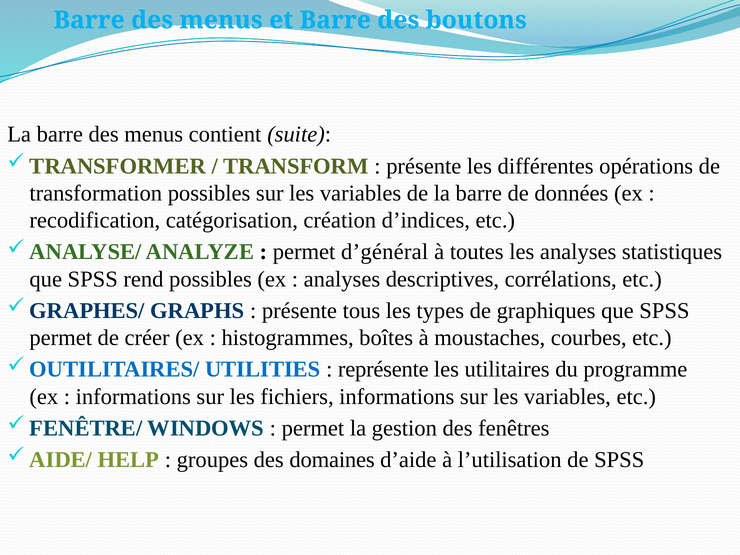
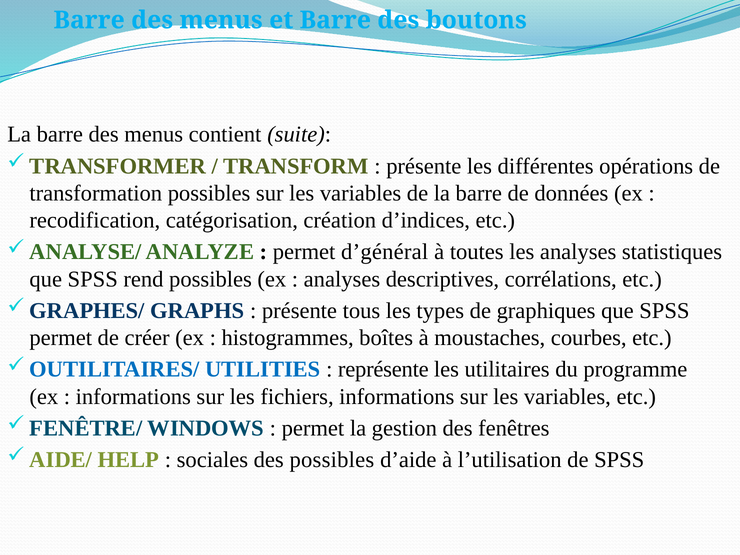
groupes: groupes -> sociales (212, 460)
des domaines: domaines -> possibles (332, 460)
